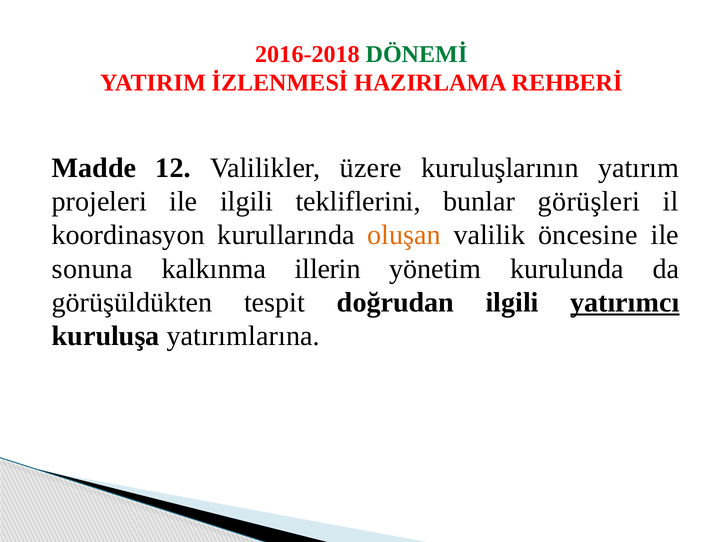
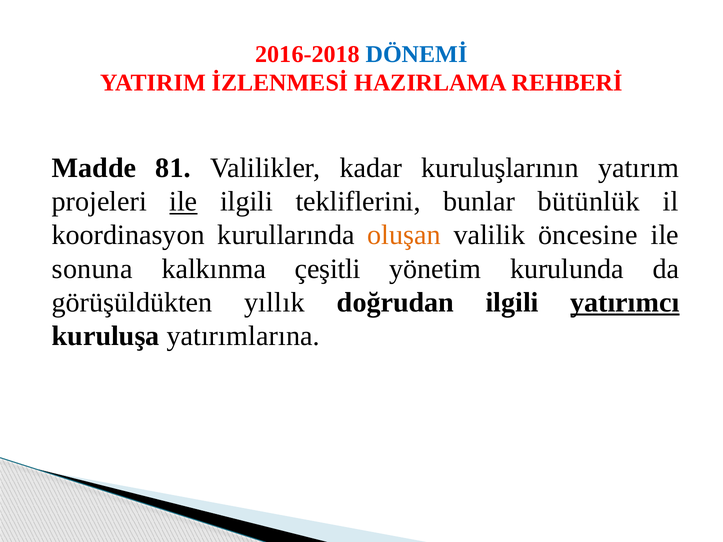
DÖNEMİ colour: green -> blue (417, 54)
12: 12 -> 81 (173, 168)
üzere: üzere -> kadar (371, 168)
ile underline: none -> present (183, 202)
görüşleri: görüşleri -> bütünlük (589, 202)
illerin: illerin -> çeşitli (328, 269)
tespit: tespit -> yıllık (274, 303)
